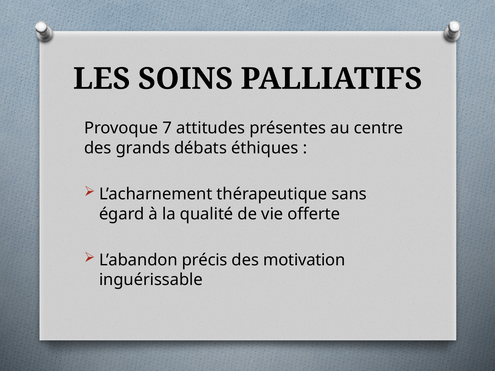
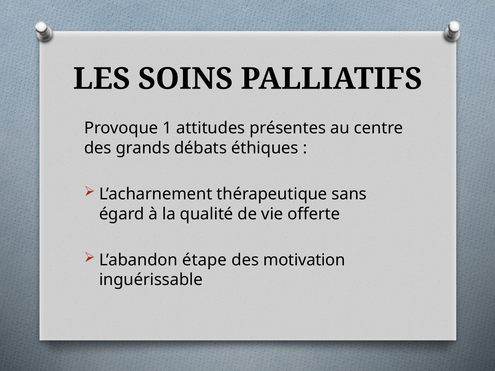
7: 7 -> 1 (167, 128)
précis: précis -> étape (205, 260)
